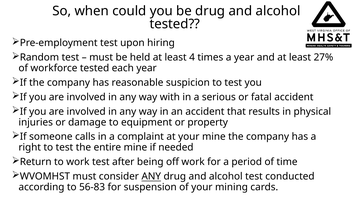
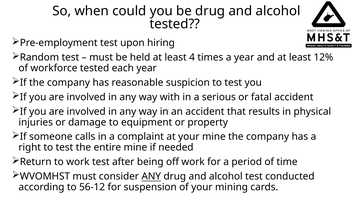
27%: 27% -> 12% (323, 57)
56-83: 56-83 -> 56-12 (92, 187)
